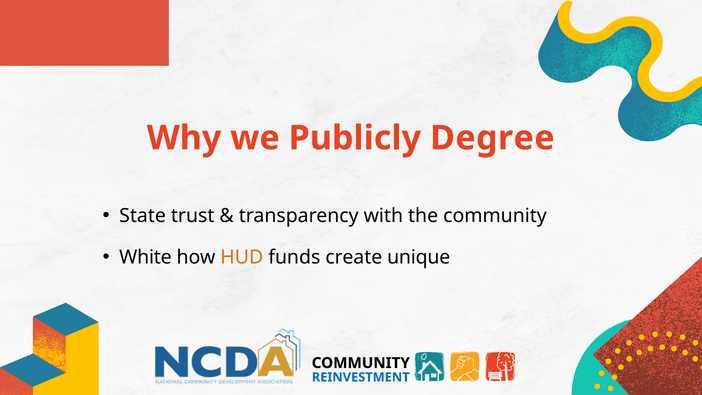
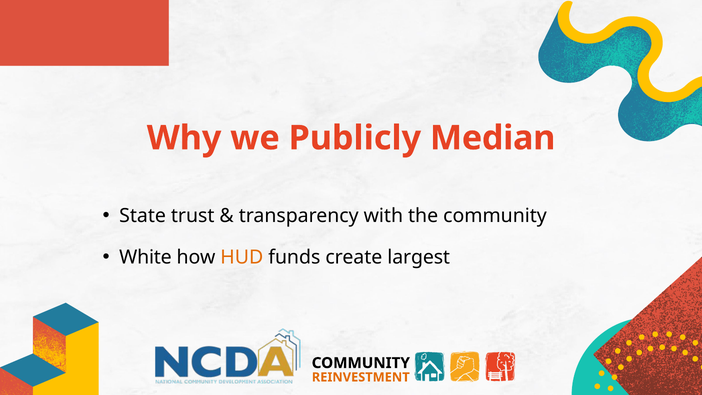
Degree: Degree -> Median (493, 138)
unique: unique -> largest (419, 257)
REINVESTMENT colour: blue -> orange (361, 377)
